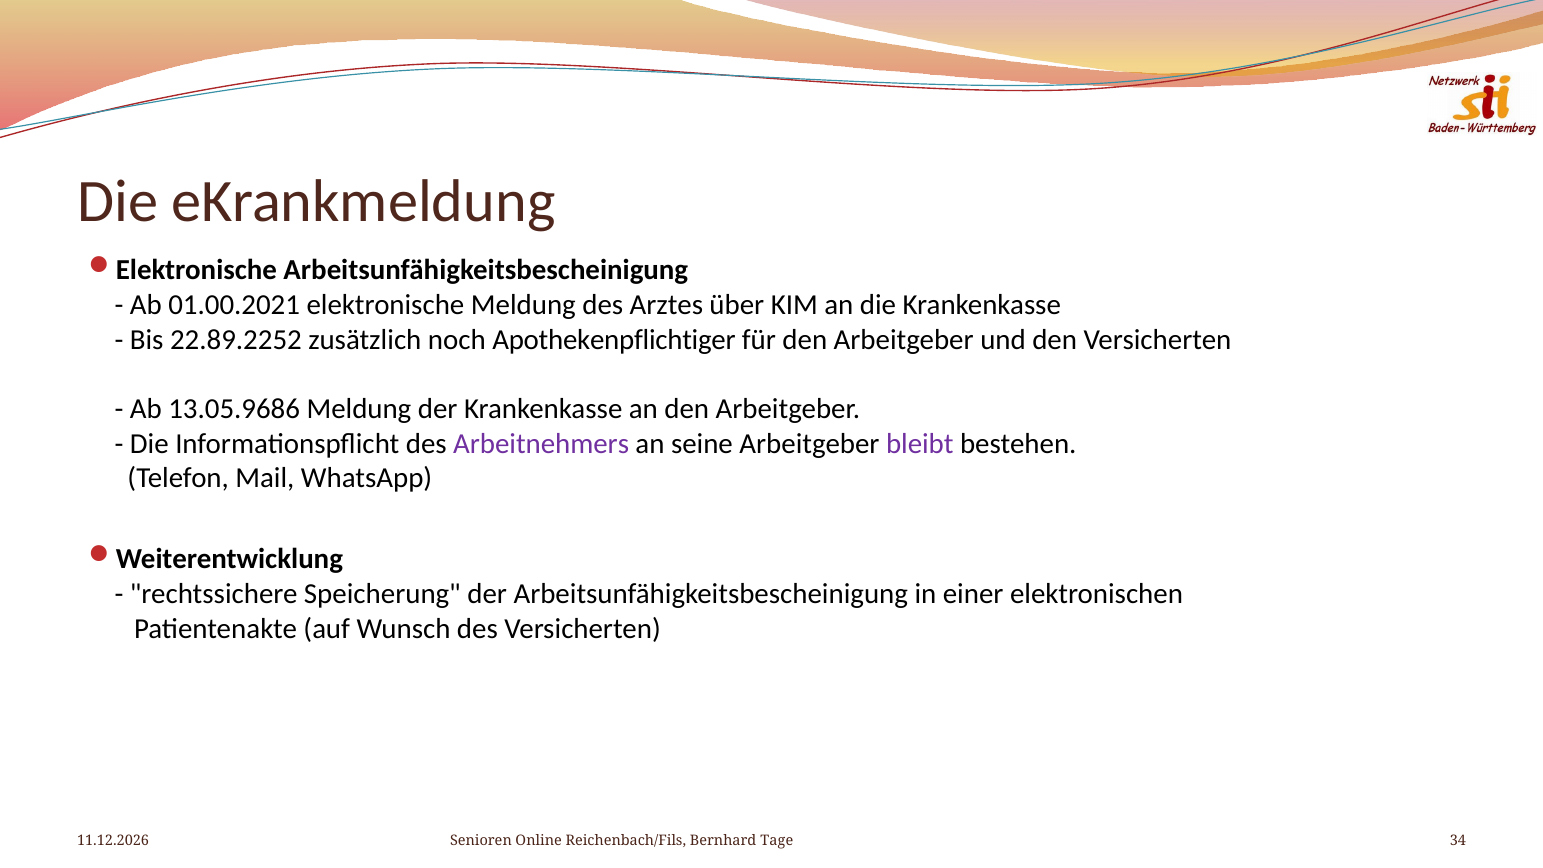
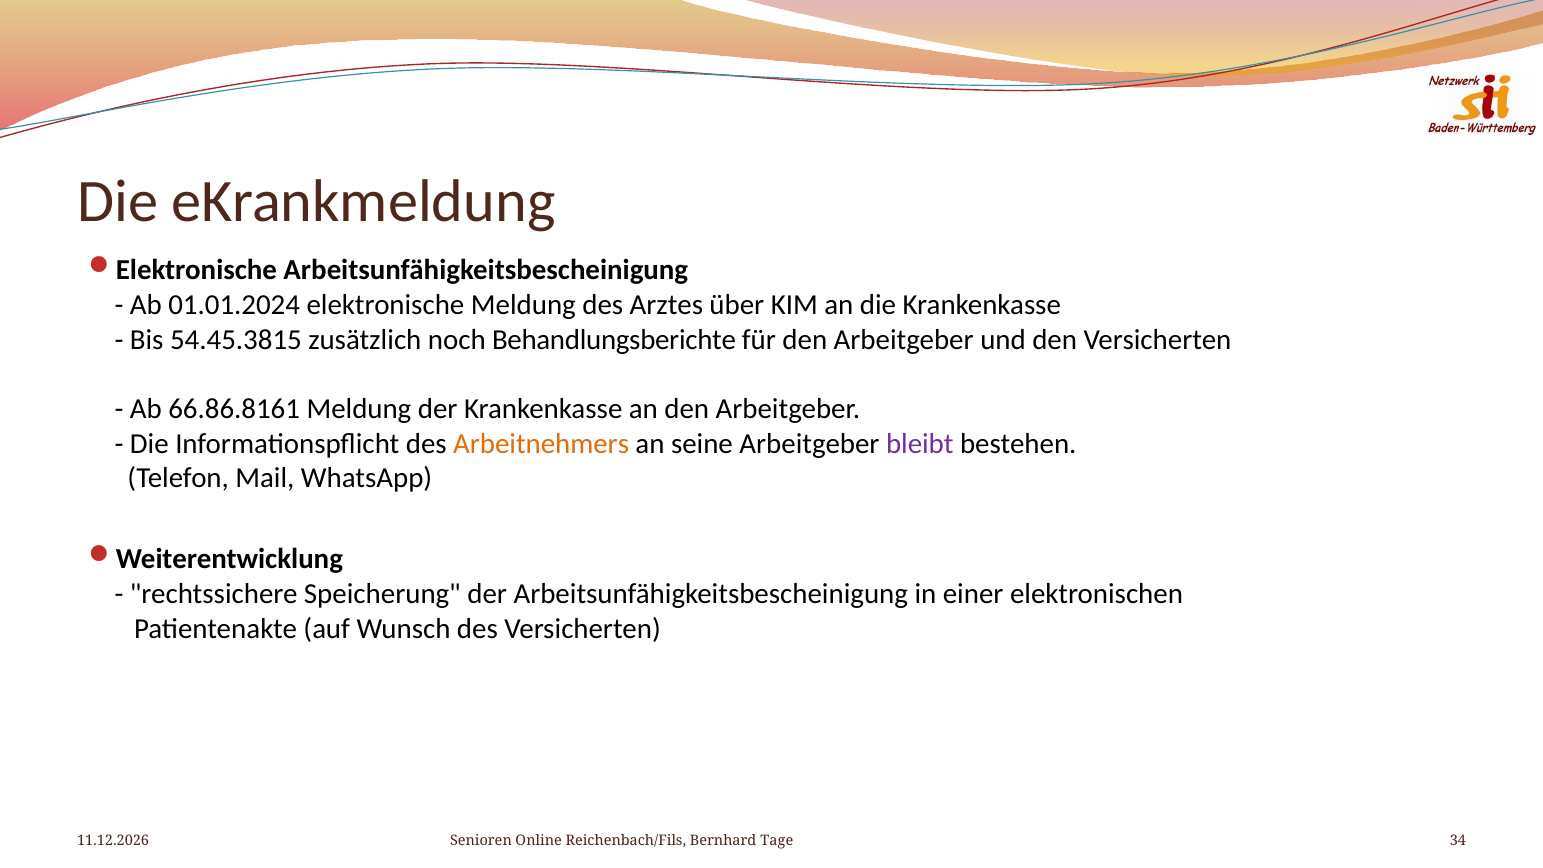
01.00.2021: 01.00.2021 -> 01.01.2024 (234, 305)
22.89.2252: 22.89.2252 -> 54.45.3815 (236, 339)
Apothekenpflichtiger: Apothekenpflichtiger -> Behandlungsberichte (614, 339)
13.05.9686: 13.05.9686 -> 66.86.8161 (234, 409)
Arbeitnehmers colour: purple -> orange (541, 444)
